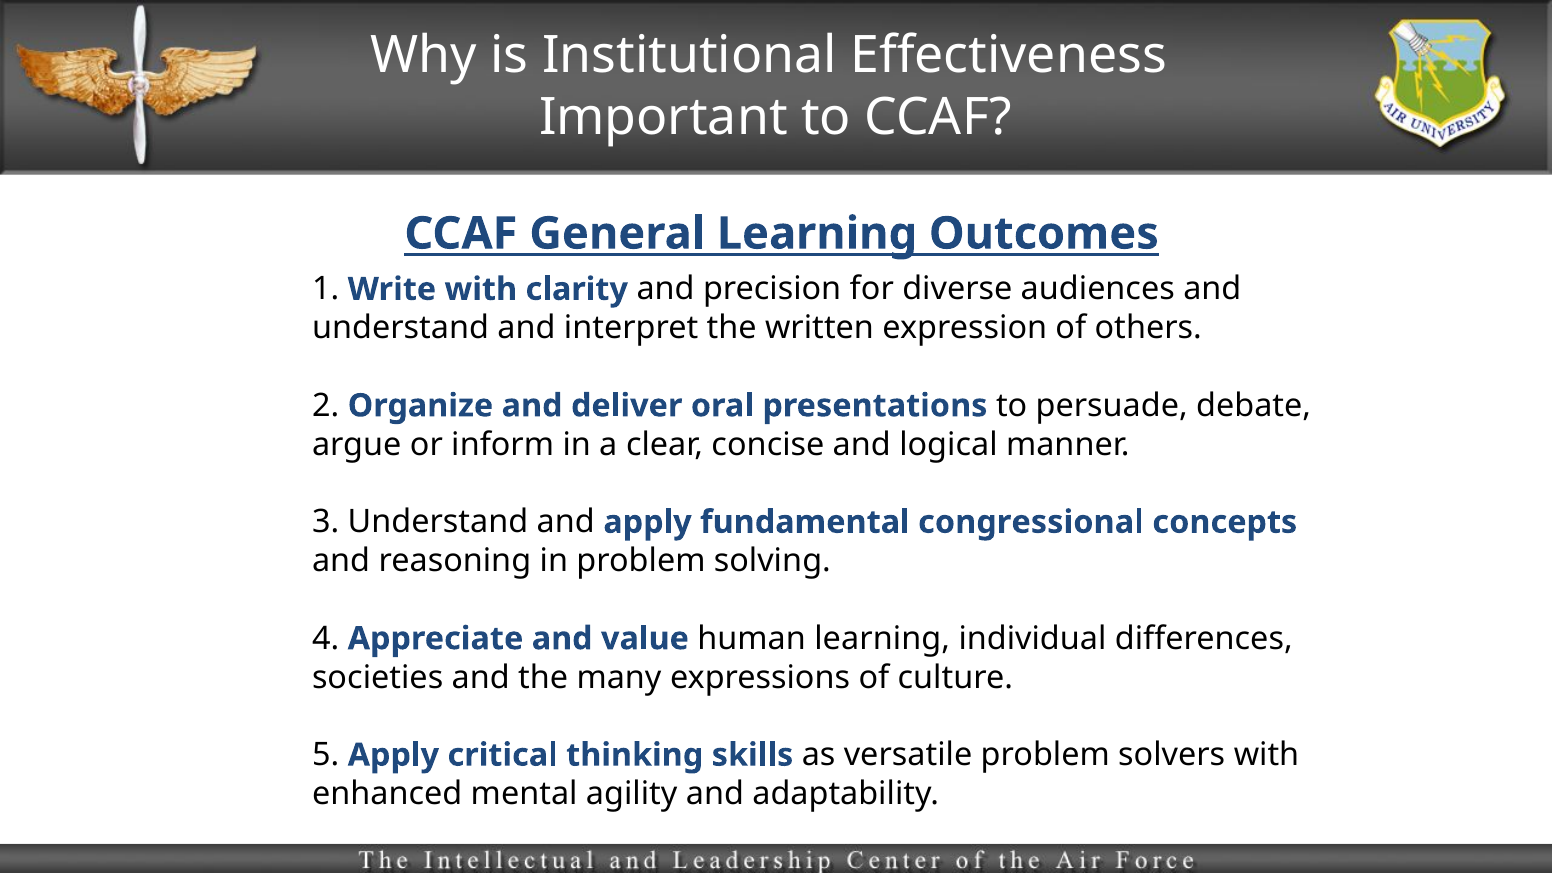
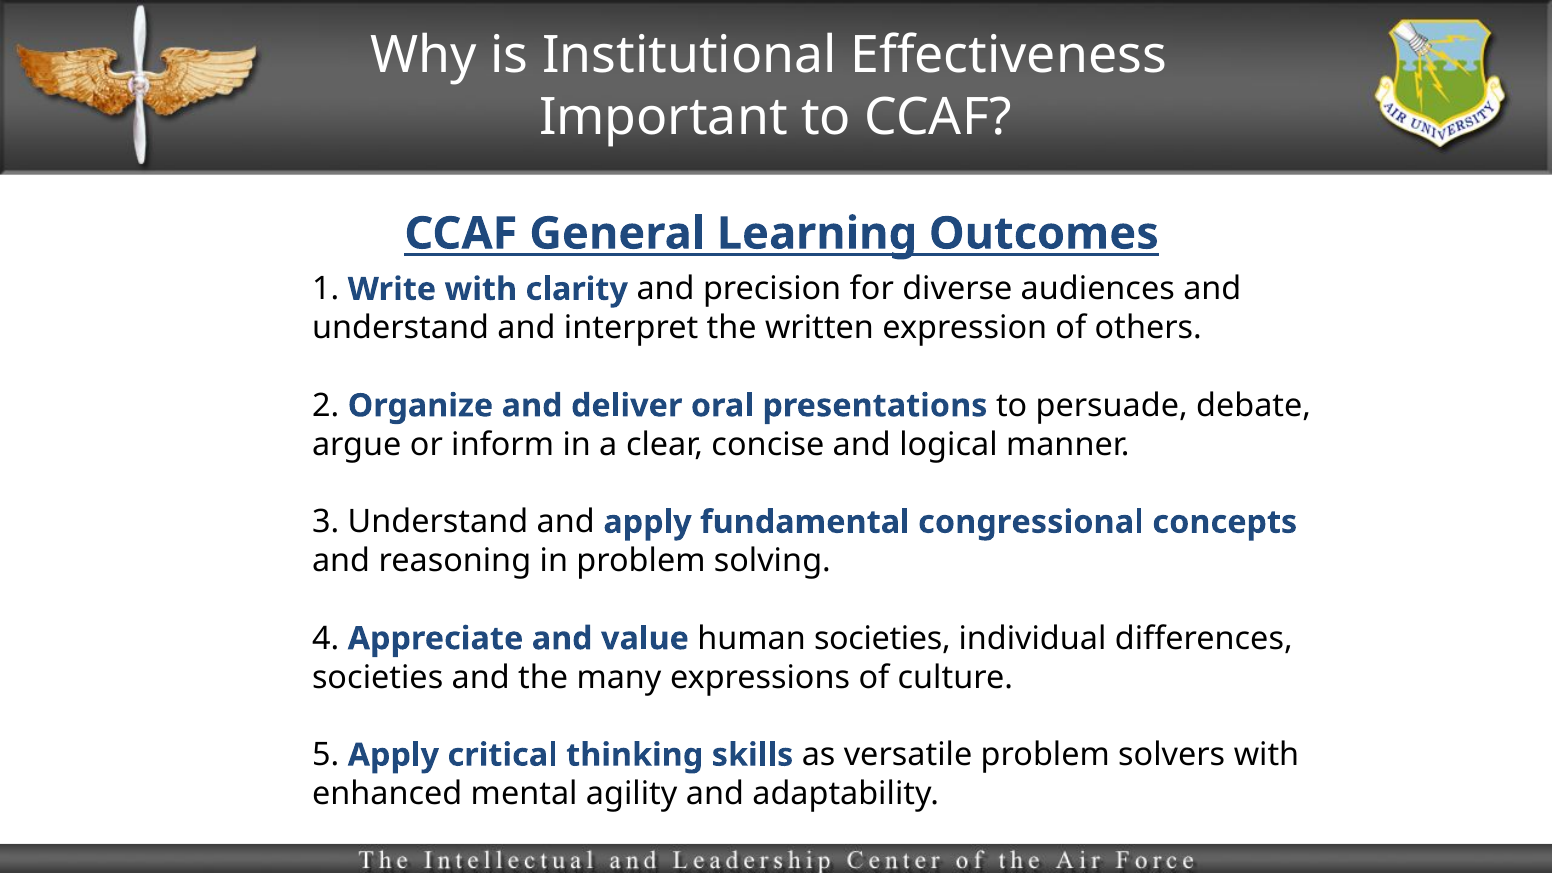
human learning: learning -> societies (882, 639)
